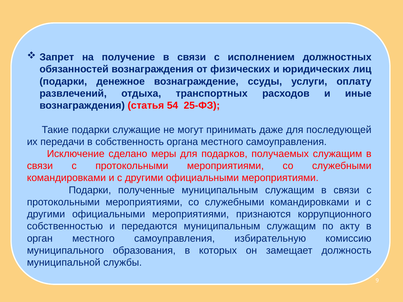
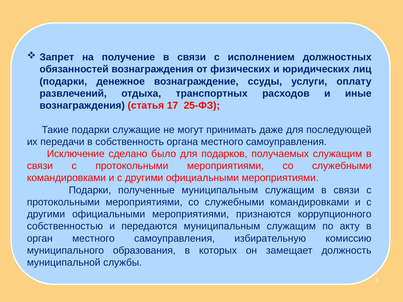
54: 54 -> 17 (173, 106)
меры: меры -> было (164, 154)
